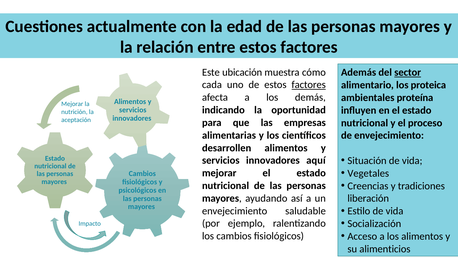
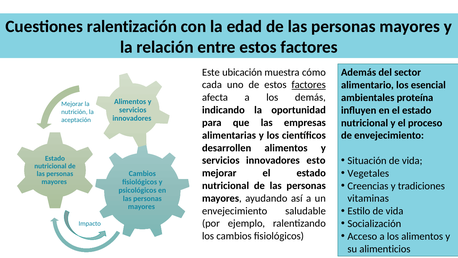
actualmente: actualmente -> ralentización (132, 27)
sector underline: present -> none (408, 72)
proteica: proteica -> esencial (428, 85)
aquí: aquí -> esto (316, 160)
liberación: liberación -> vitaminas (368, 198)
